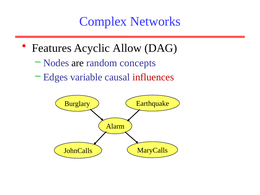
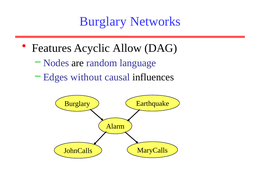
Complex: Complex -> Burglary (103, 21)
concepts: concepts -> language (138, 63)
variable: variable -> without (86, 77)
influences colour: red -> black (153, 77)
